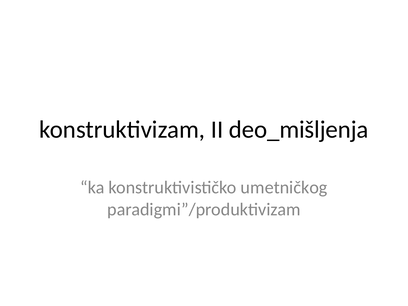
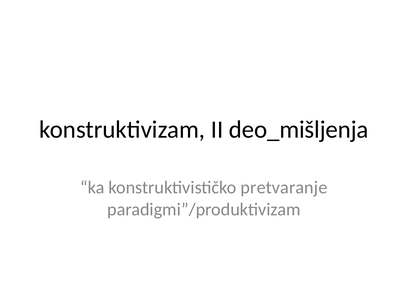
umetničkog: umetničkog -> pretvaranje (284, 188)
